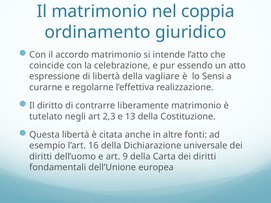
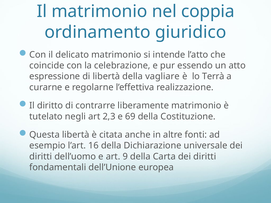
accordo: accordo -> delicato (72, 55)
Sensi: Sensi -> Terrà (213, 77)
13: 13 -> 69 (130, 117)
